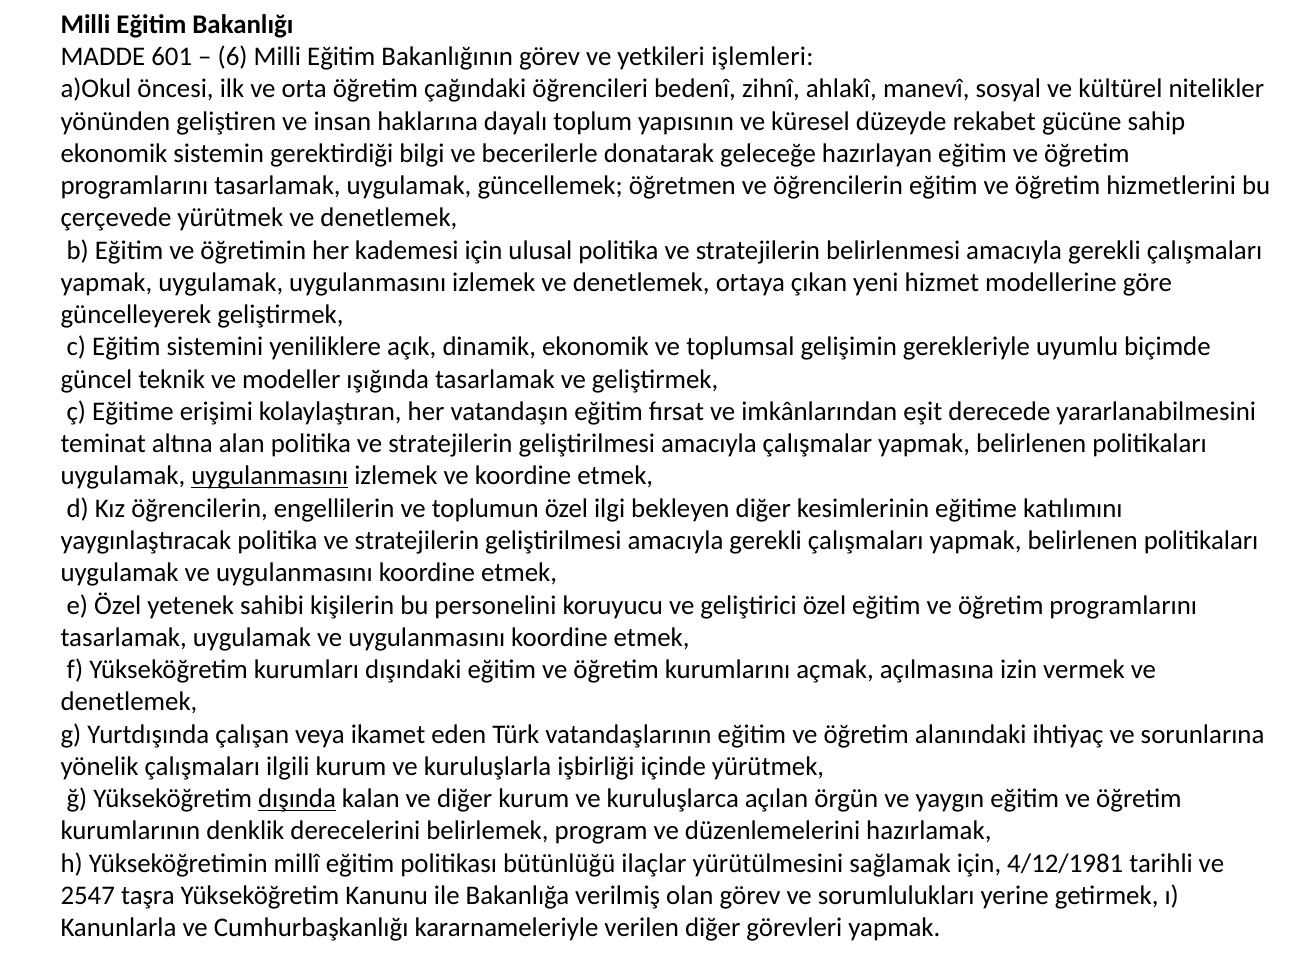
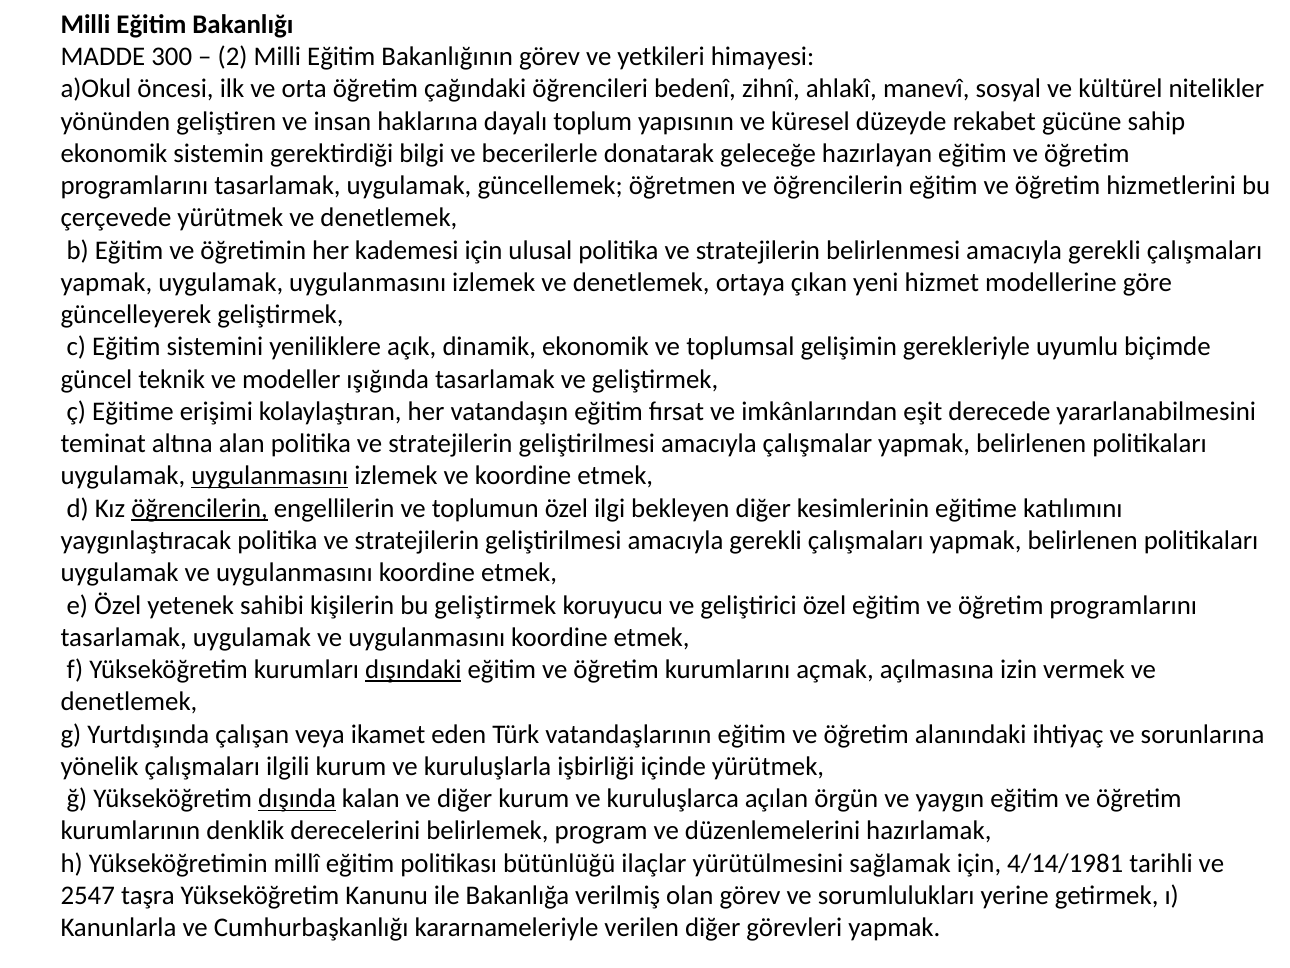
601: 601 -> 300 (172, 57)
6: 6 -> 2 (233, 57)
işlemleri: işlemleri -> himayesi (763, 57)
öğrencilerin underline: none -> present (200, 508)
bu personelini: personelini -> geliştirmek (495, 605)
dışındaki underline: none -> present (413, 669)
4/12/1981: 4/12/1981 -> 4/14/1981 (1065, 863)
